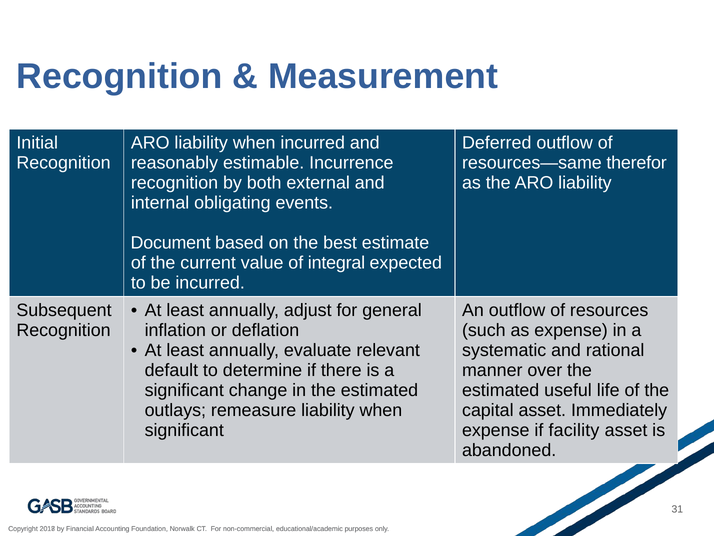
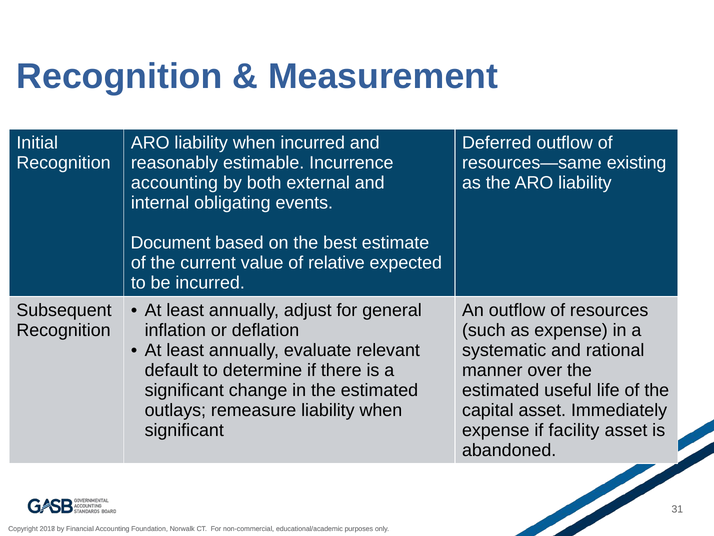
therefor: therefor -> existing (637, 163)
recognition: recognition -> accounting (174, 183)
integral: integral -> relative (336, 263)
